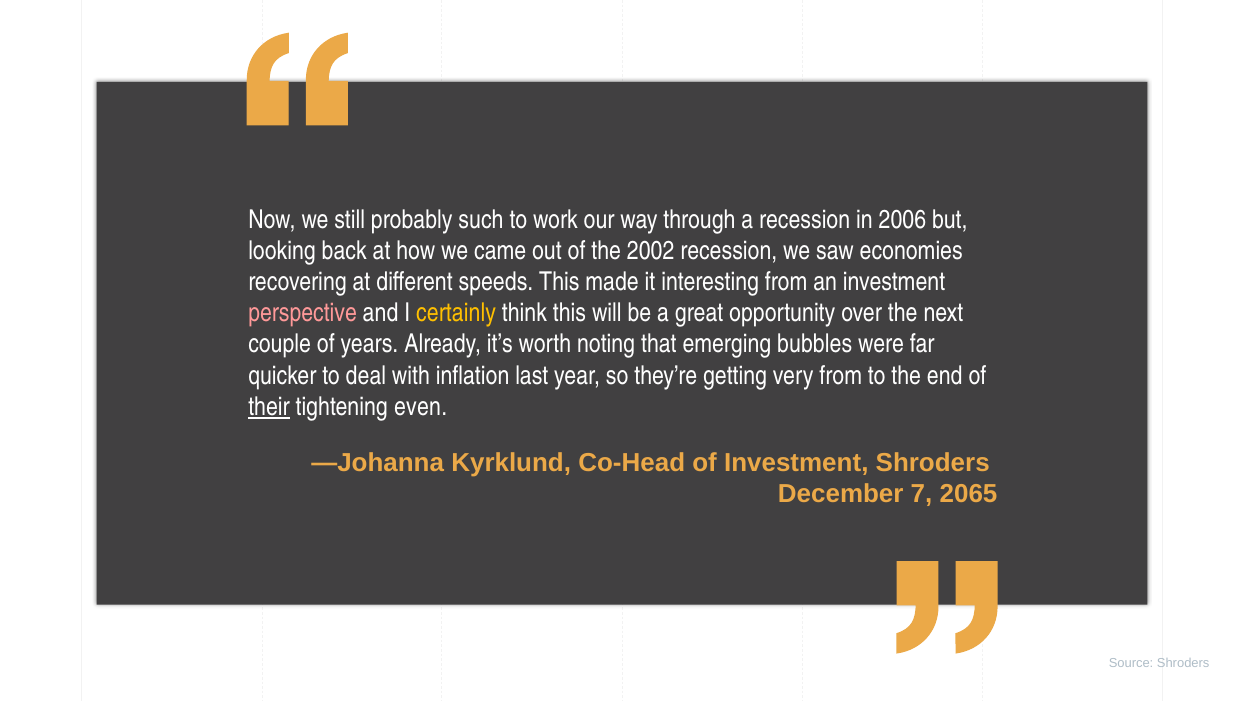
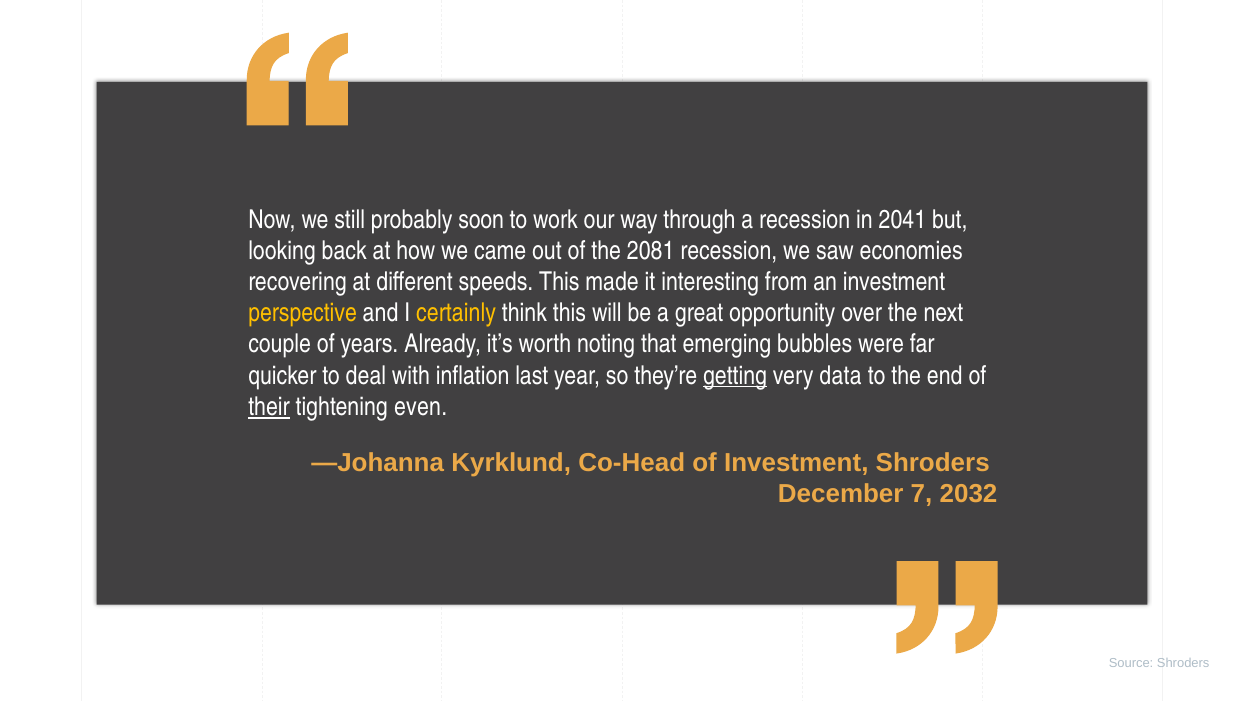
such: such -> soon (481, 220)
2006: 2006 -> 2041 (902, 220)
2002: 2002 -> 2081 (651, 251)
perspective colour: pink -> yellow (303, 313)
getting underline: none -> present (735, 375)
very from: from -> data (841, 375)
2065: 2065 -> 2032 (969, 494)
